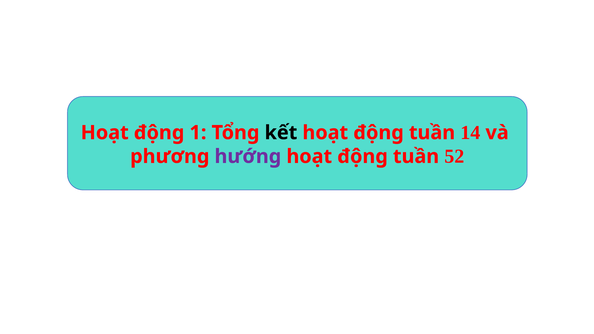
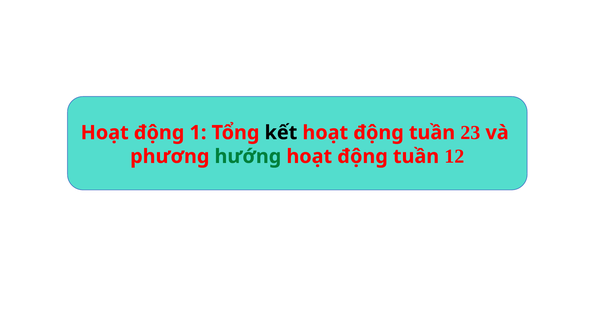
14: 14 -> 23 (470, 133)
hướng colour: purple -> green (248, 156)
52: 52 -> 12 (454, 156)
